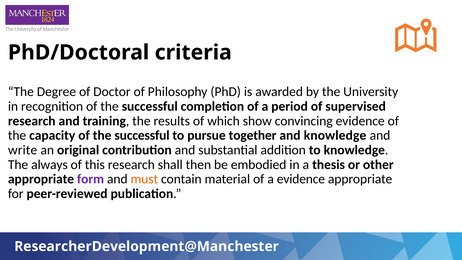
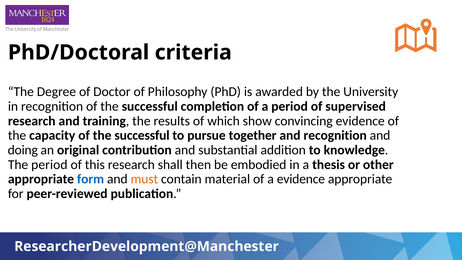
and knowledge: knowledge -> recognition (335, 135)
write: write -> doing (23, 150)
The always: always -> period (49, 165)
form colour: purple -> blue (91, 179)
